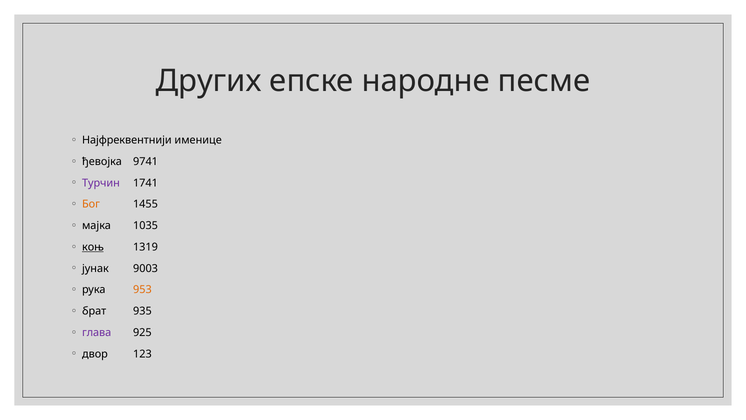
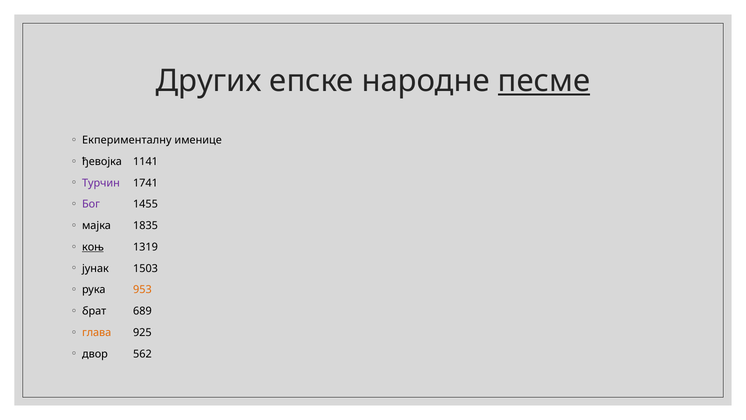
песме underline: none -> present (544, 81)
Најфреквентнији: Најфреквентнији -> Екперименталну (127, 140)
9741: 9741 -> 1141 (146, 161)
Бог colour: orange -> purple (91, 204)
1035: 1035 -> 1835 (146, 226)
9003: 9003 -> 1503 (146, 268)
935: 935 -> 689 (142, 311)
глава colour: purple -> orange (97, 332)
123: 123 -> 562 (142, 354)
